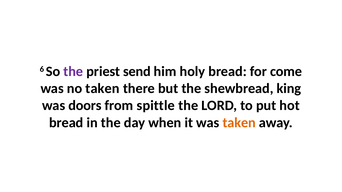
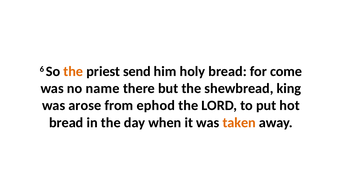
the colour: purple -> orange (73, 72)
no taken: taken -> name (103, 89)
doors: doors -> arose (85, 106)
spittle: spittle -> ephod (156, 106)
